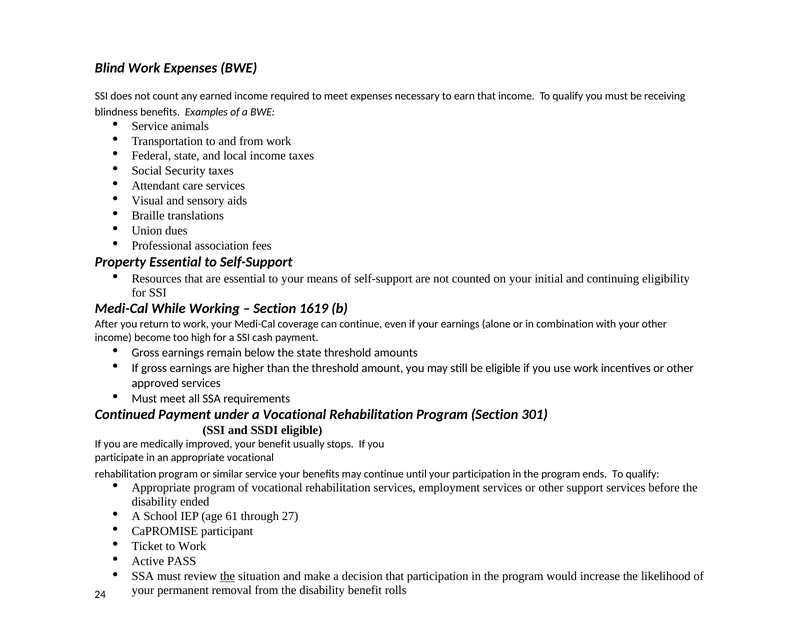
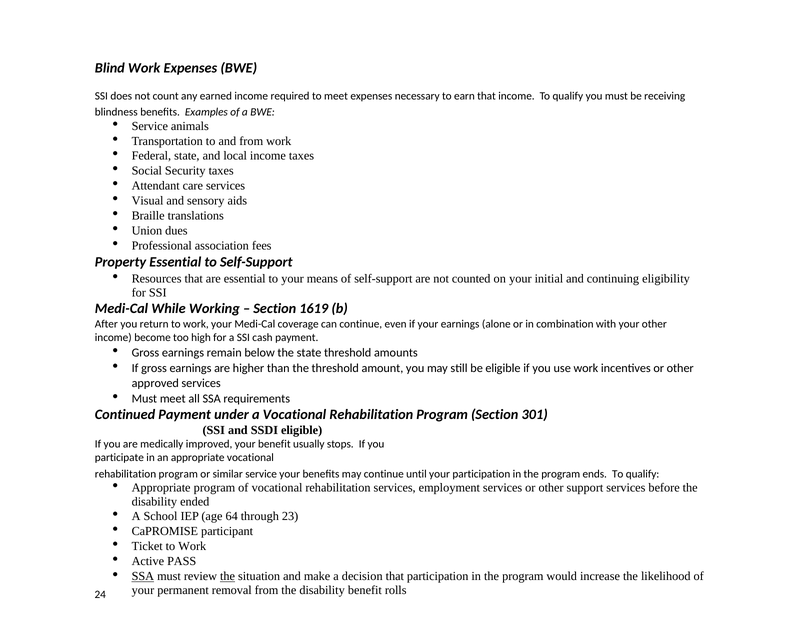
61: 61 -> 64 (232, 516)
27: 27 -> 23 (290, 516)
SSA underline: none -> present (143, 577)
